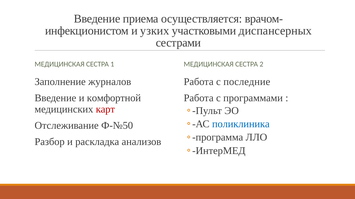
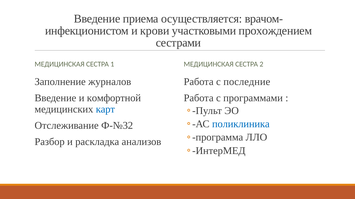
узких: узких -> крови (155, 31)
диспансерных: диспансерных -> прохождением (275, 31)
карт colour: red -> blue (105, 110)
Ф-№50: Ф-№50 -> Ф-№32 (117, 126)
